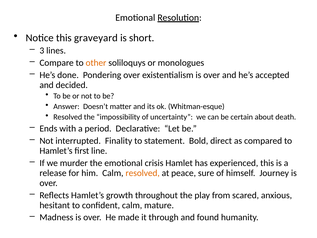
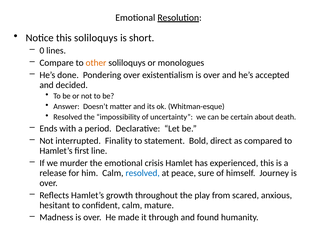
this graveyard: graveyard -> soliloquys (96, 38)
3: 3 -> 0 (42, 50)
resolved colour: orange -> blue (143, 173)
